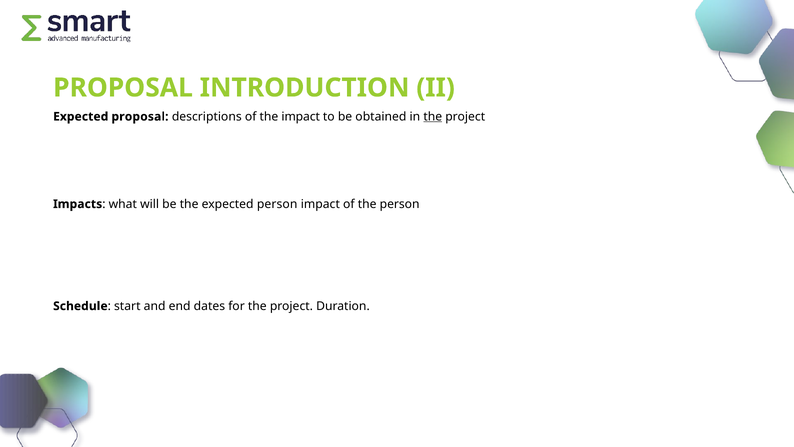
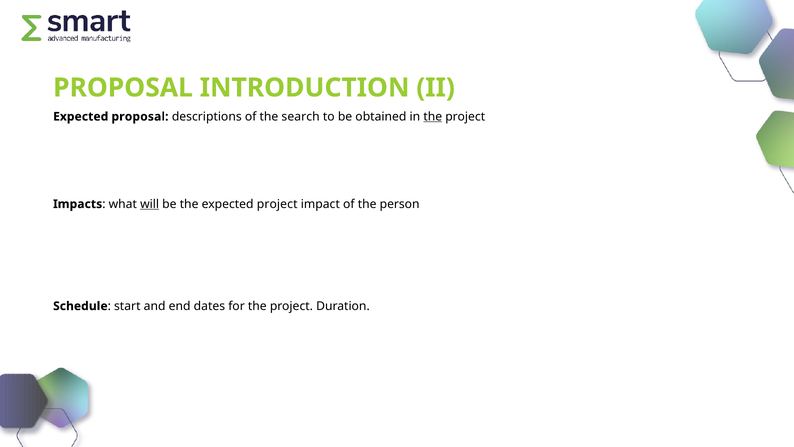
the impact: impact -> search (301, 117)
will underline: none -> present (150, 204)
expected person: person -> project (277, 204)
